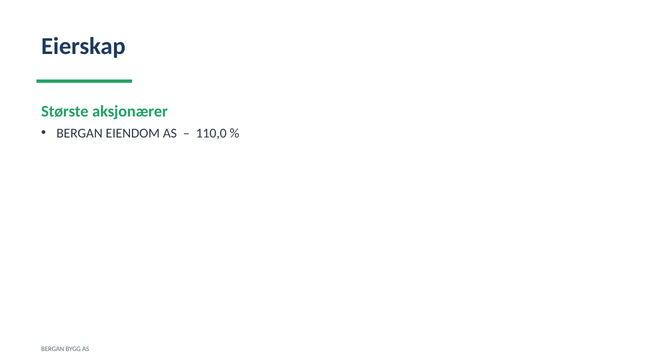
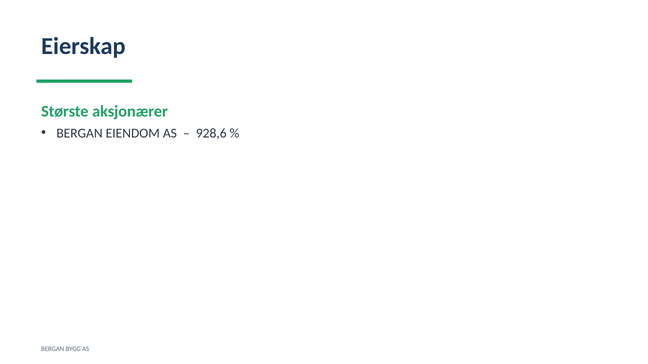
110,0: 110,0 -> 928,6 (211, 133)
